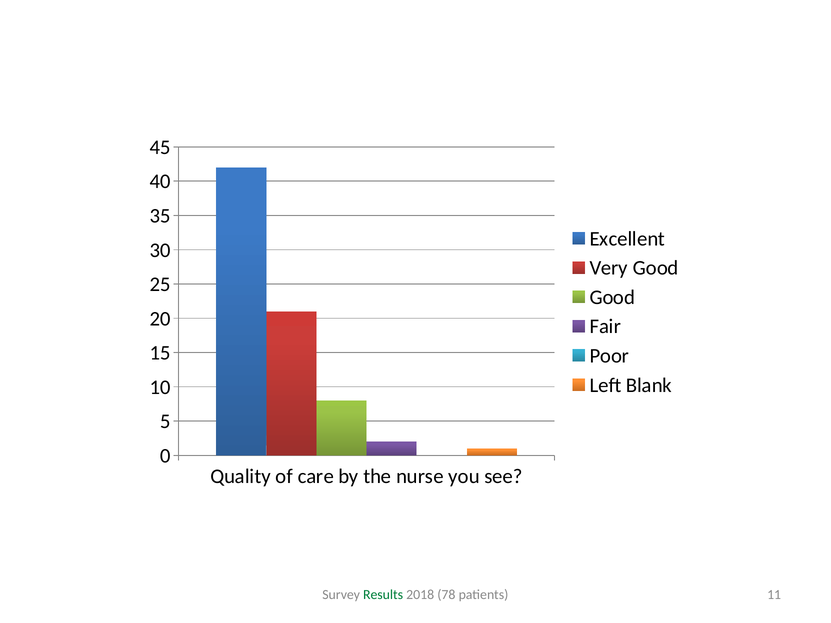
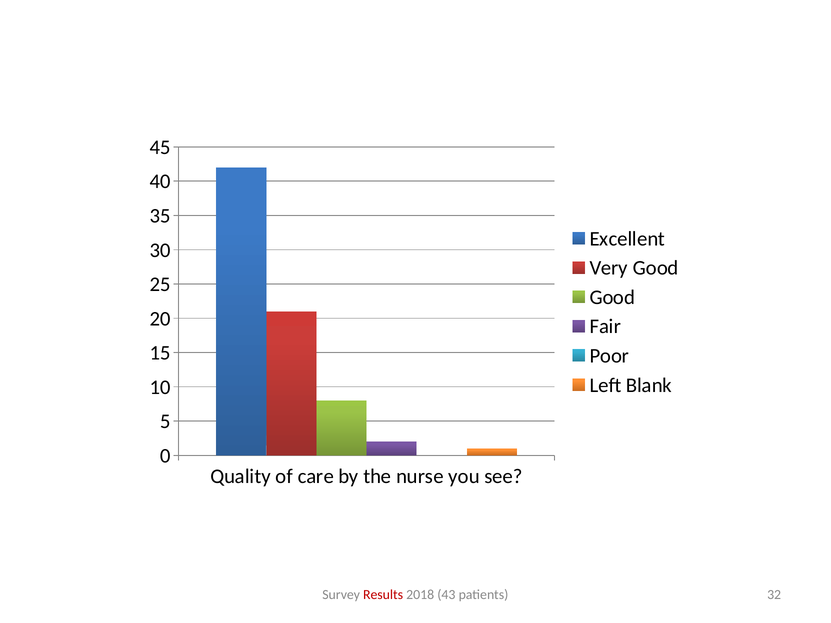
Results colour: green -> red (383, 595)
78: 78 -> 43 (446, 595)
11: 11 -> 32 (774, 595)
